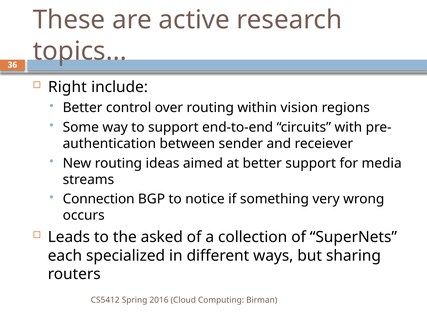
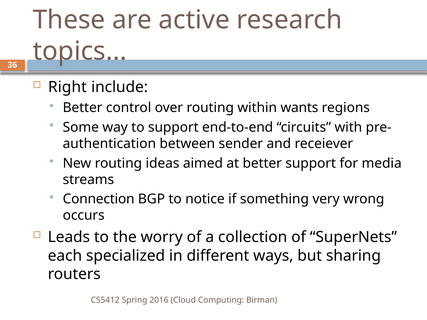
vision: vision -> wants (299, 108)
asked: asked -> worry (162, 237)
